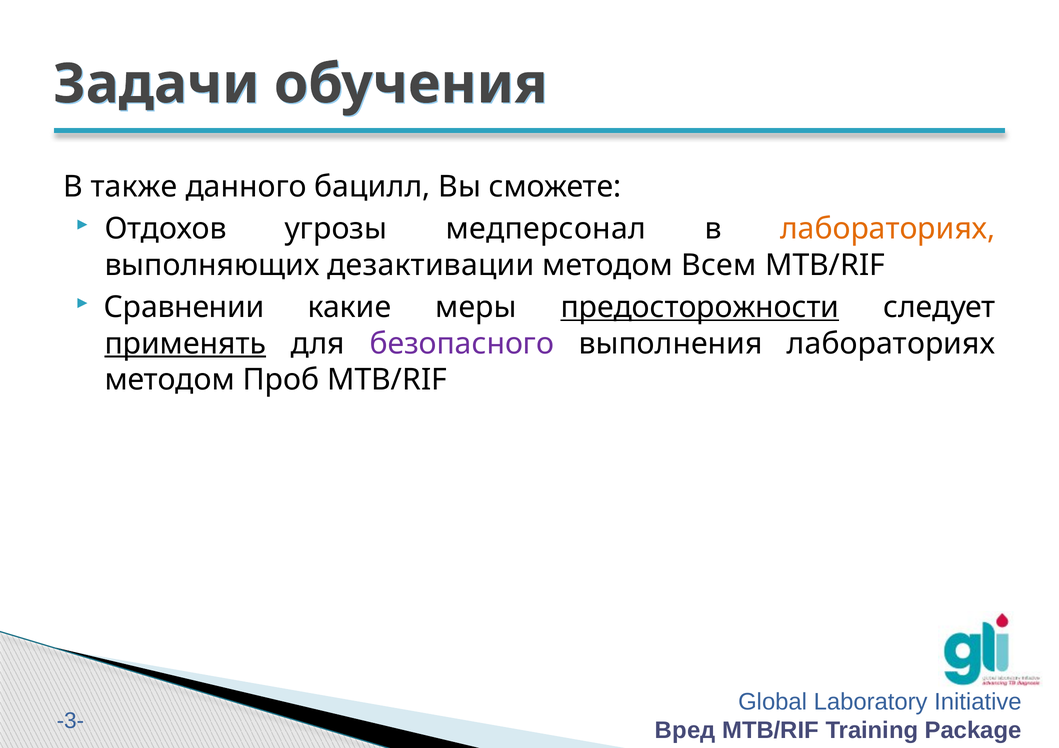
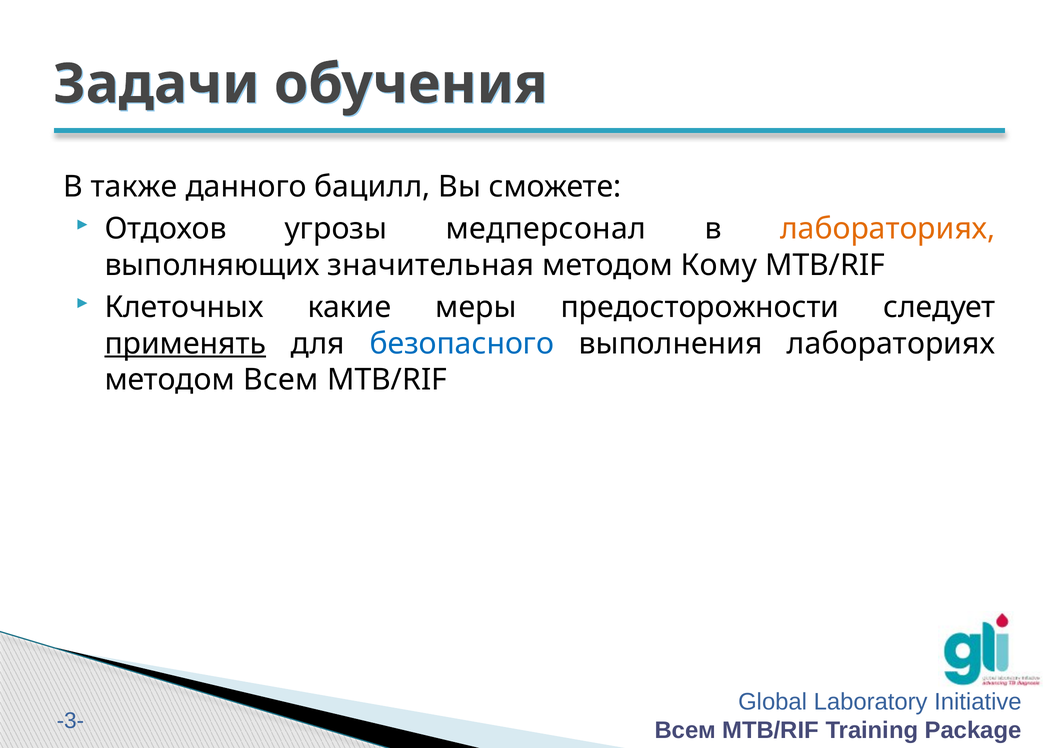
дезактивации: дезактивации -> значительная (431, 265)
Всем: Всем -> Кому (719, 265)
Сравнении: Сравнении -> Клеточных (184, 307)
предосторожности underline: present -> none (700, 307)
безопасного colour: purple -> blue (462, 343)
методом Проб: Проб -> Всем (281, 380)
Вред: Вред -> Всем (685, 730)
